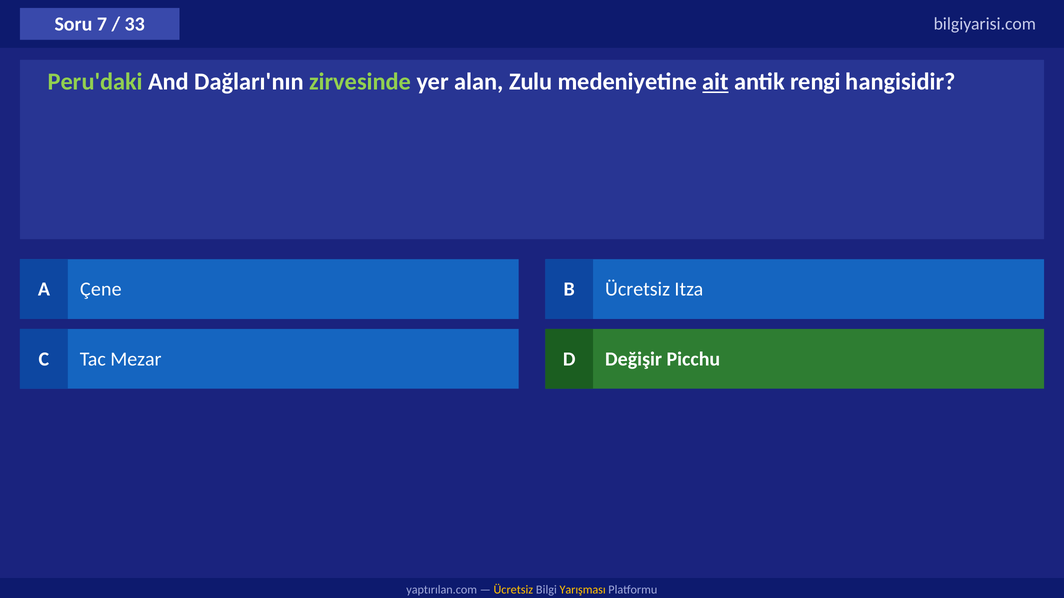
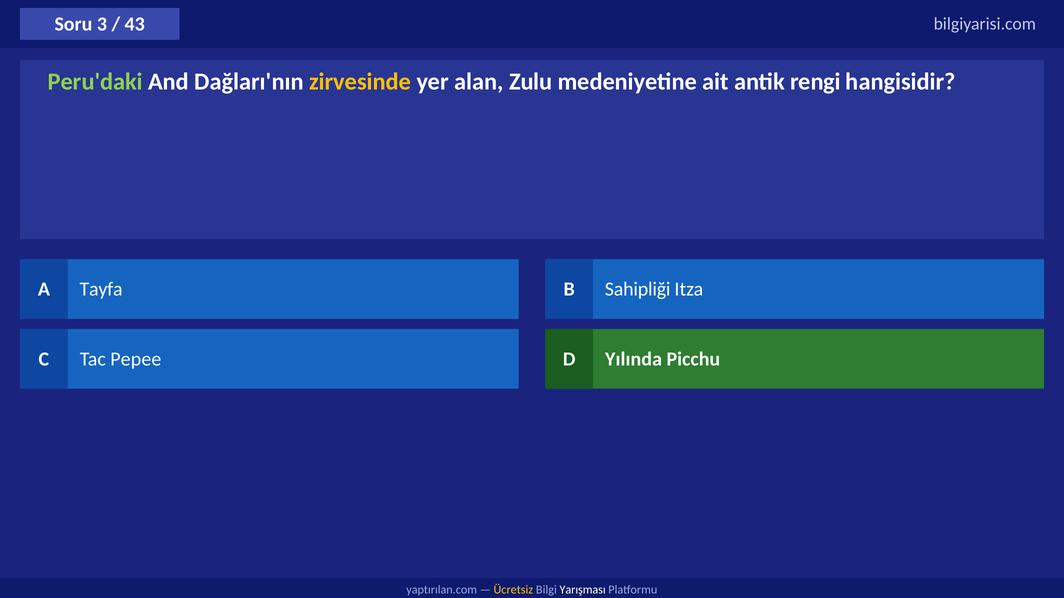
7: 7 -> 3 (102, 24)
33: 33 -> 43 (135, 24)
zirvesinde colour: light green -> yellow (360, 82)
ait underline: present -> none (715, 82)
Çene: Çene -> Tayfa (101, 290)
B Ücretsiz: Ücretsiz -> Sahipliği (638, 290)
Mezar: Mezar -> Pepee (136, 359)
Değişir: Değişir -> Yılında (634, 359)
Yarışması colour: yellow -> white (583, 590)
